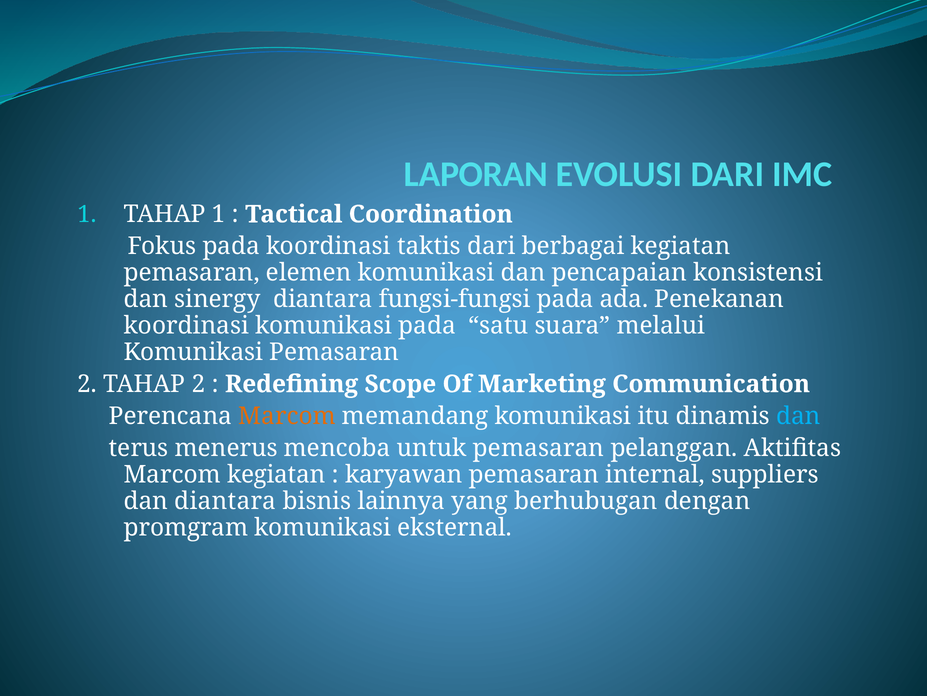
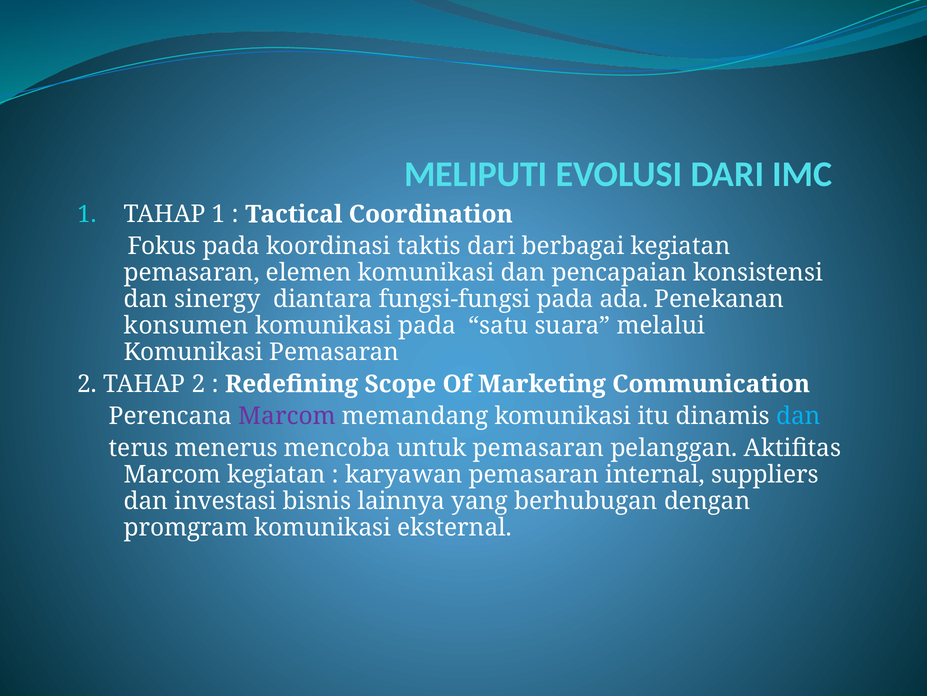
LAPORAN: LAPORAN -> MELIPUTI (476, 174)
koordinasi: koordinasi -> konsumen (186, 325)
Marcom colour: orange -> purple (287, 416)
dan diantara: diantara -> investasi (225, 501)
